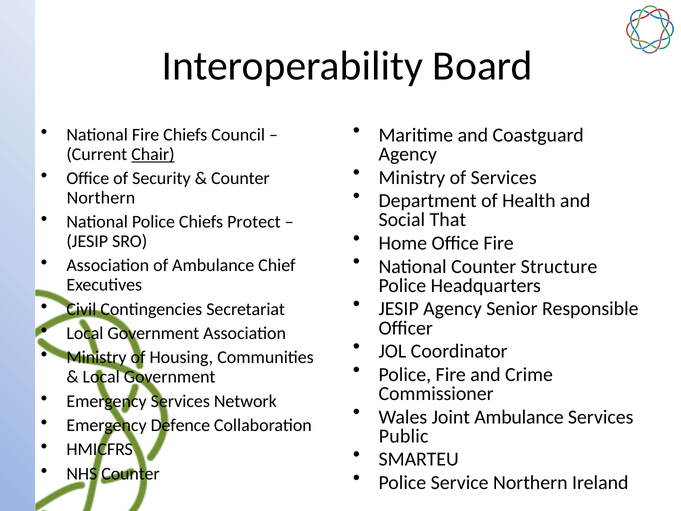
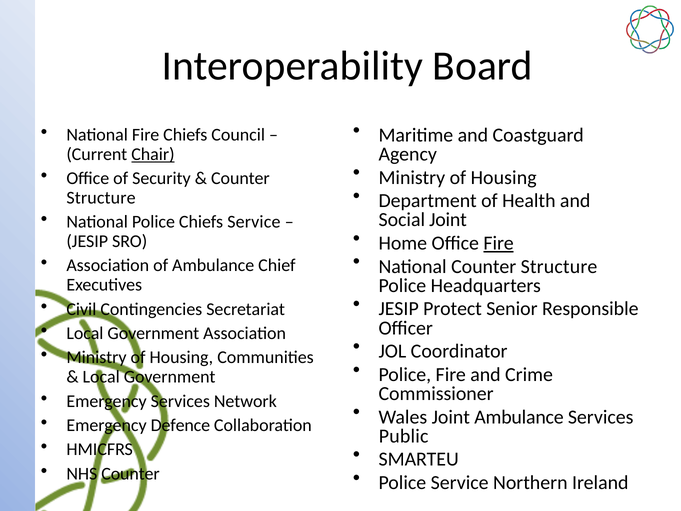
Services: Services -> Housing (504, 177)
Northern: Northern -> Structure (101, 198)
Chiefs Protect: Protect -> Service (254, 222)
Social That: That -> Joint (448, 220)
Fire underline: none -> present (499, 243)
JESIP Agency: Agency -> Protect (453, 309)
